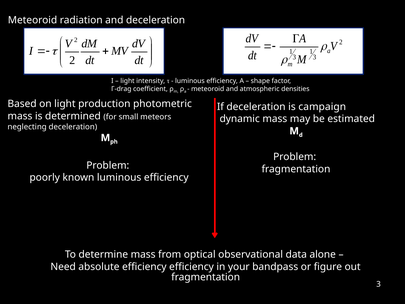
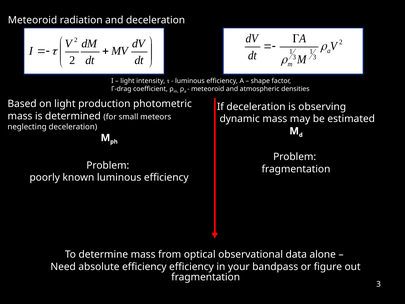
campaign: campaign -> observing (322, 107)
